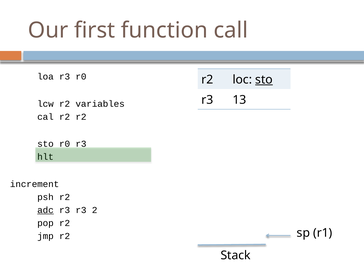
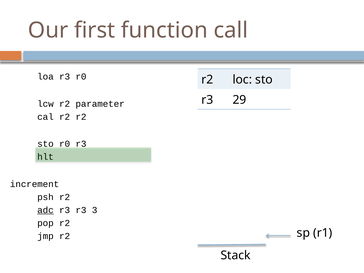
sto underline: present -> none (264, 80)
13: 13 -> 29 (239, 100)
variables: variables -> parameter (100, 104)
2: 2 -> 3 (95, 210)
